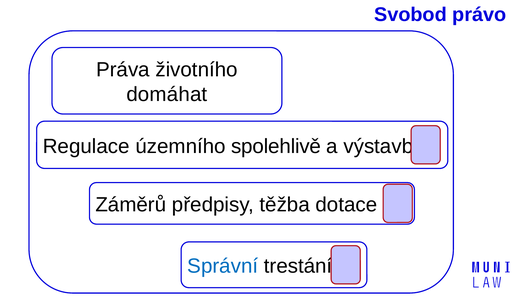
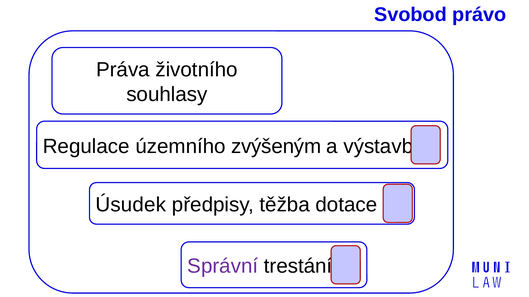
domáhat: domáhat -> souhlasy (167, 95)
spolehlivě: spolehlivě -> zvýšeným (276, 147)
Záměrů: Záměrů -> Úsudek (131, 205)
Správní colour: blue -> purple (223, 267)
